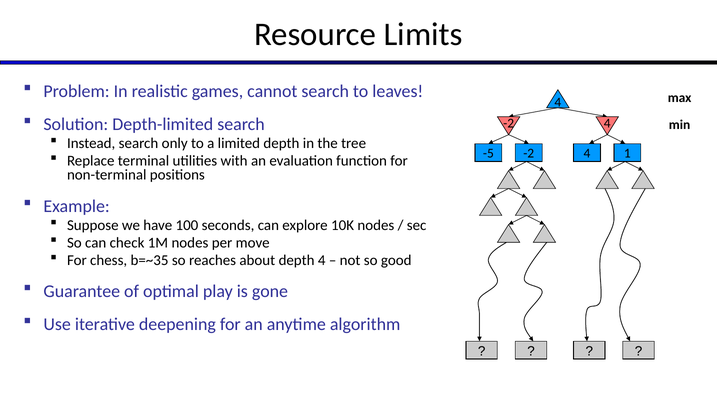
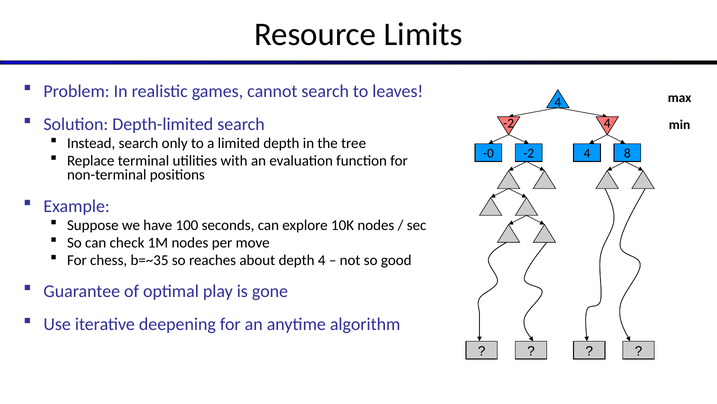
-5: -5 -> -0 (488, 153)
1: 1 -> 8 (627, 153)
